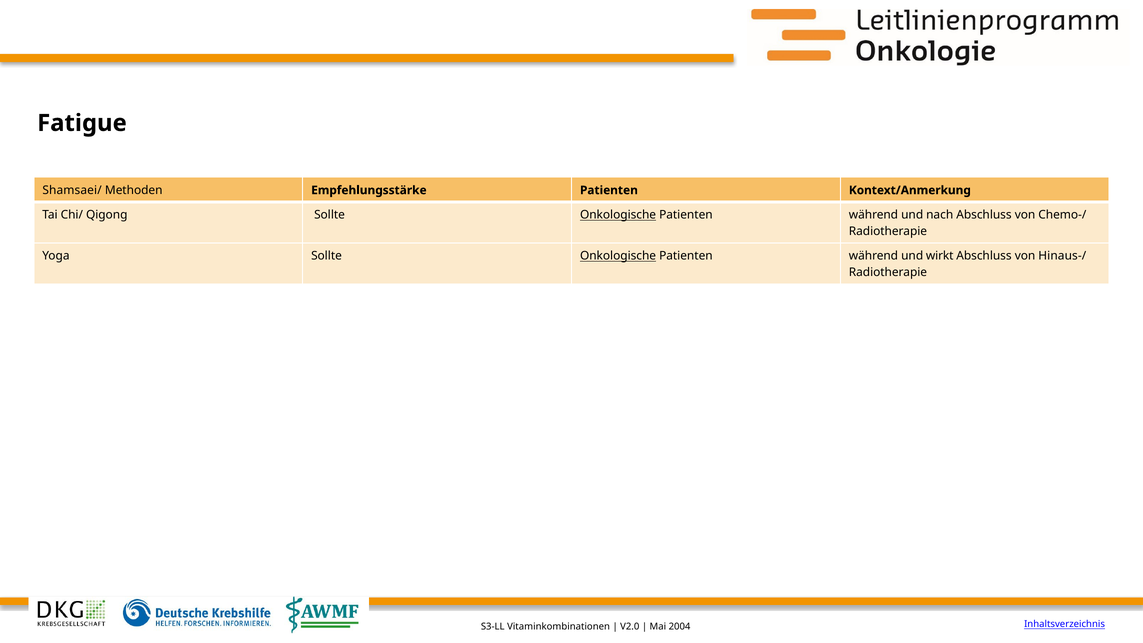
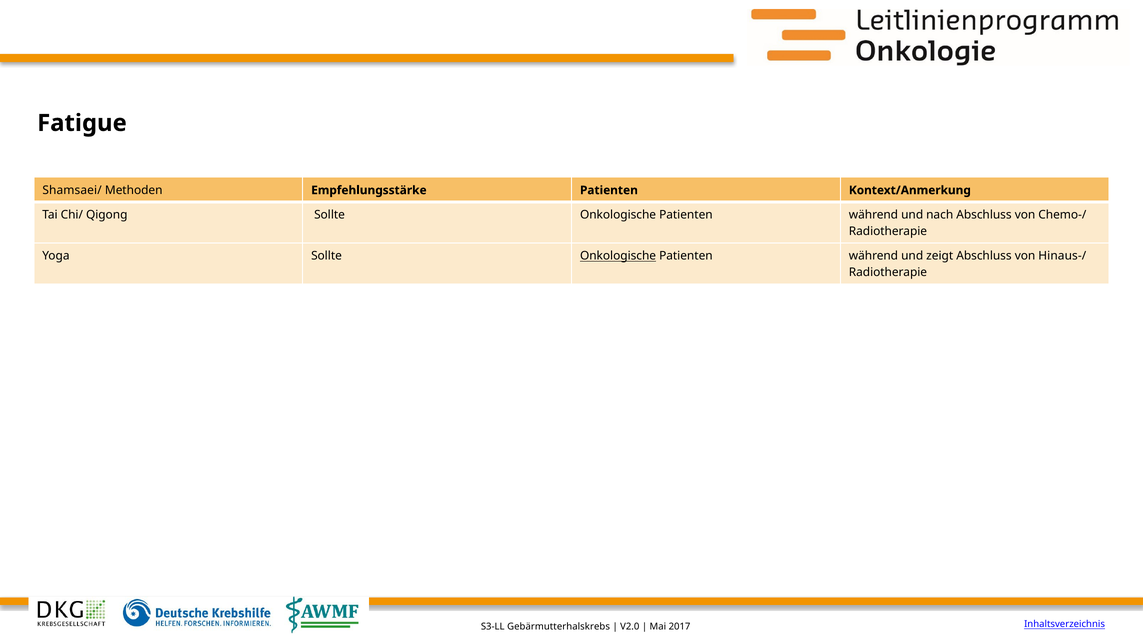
Onkologische underline: present -> none (618, 215)
wirkt: wirkt -> zeigt (940, 256)
Vitaminkombinationen: Vitaminkombinationen -> Gebärmutterhalskrebs (559, 627)
2004: 2004 -> 2017 (680, 627)
